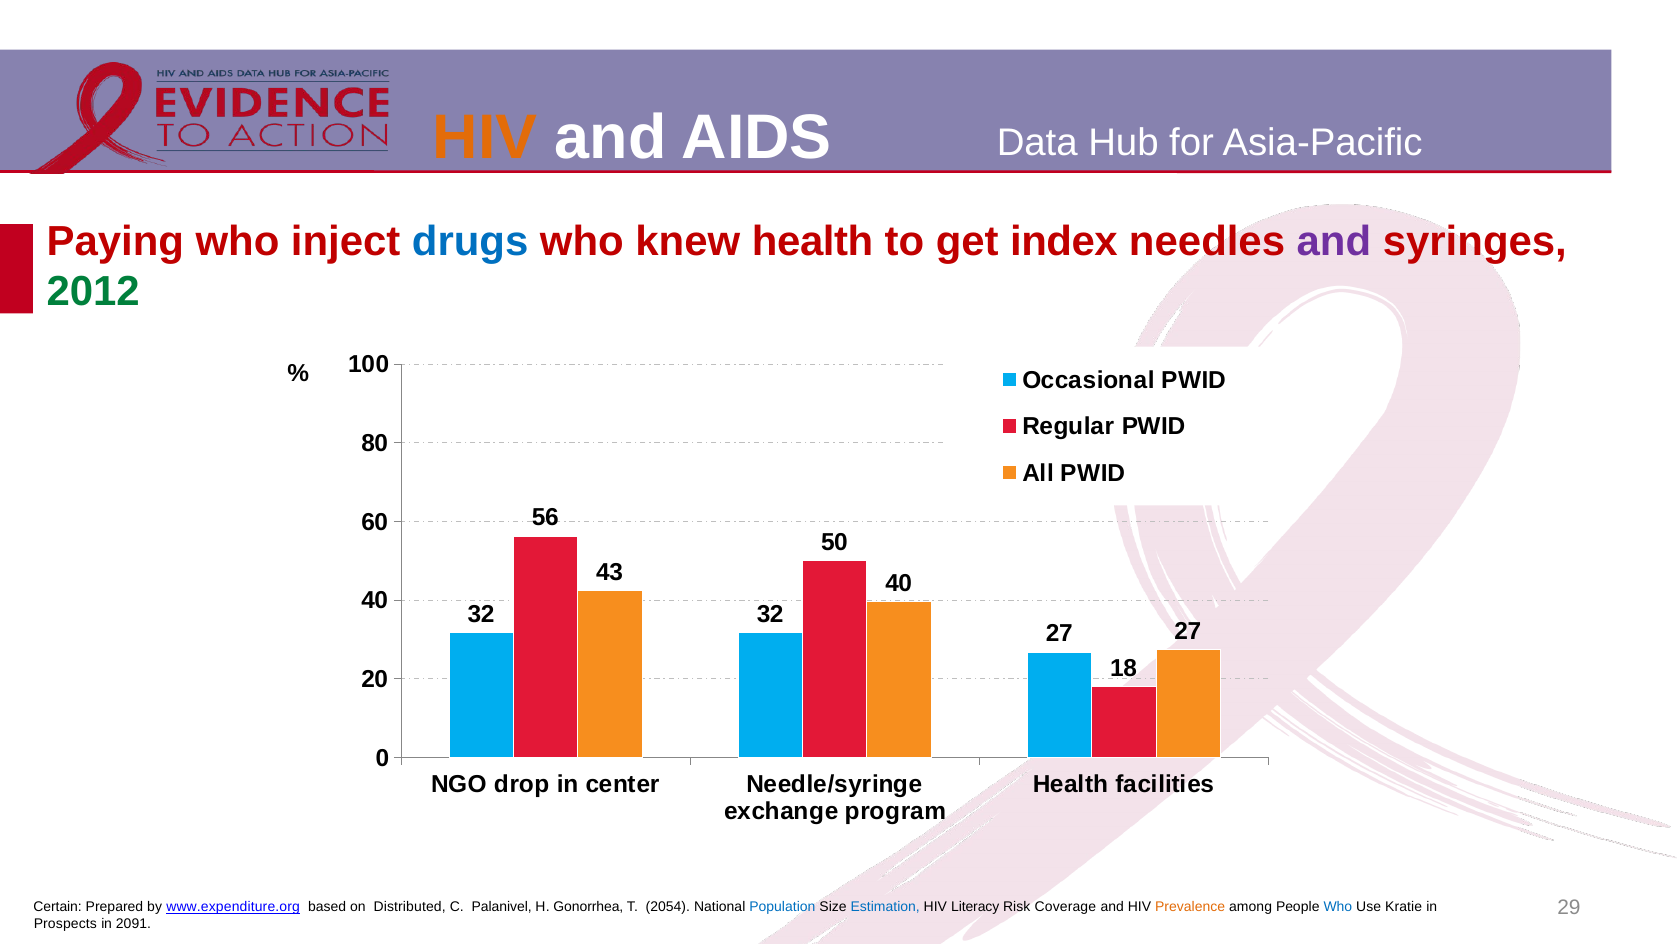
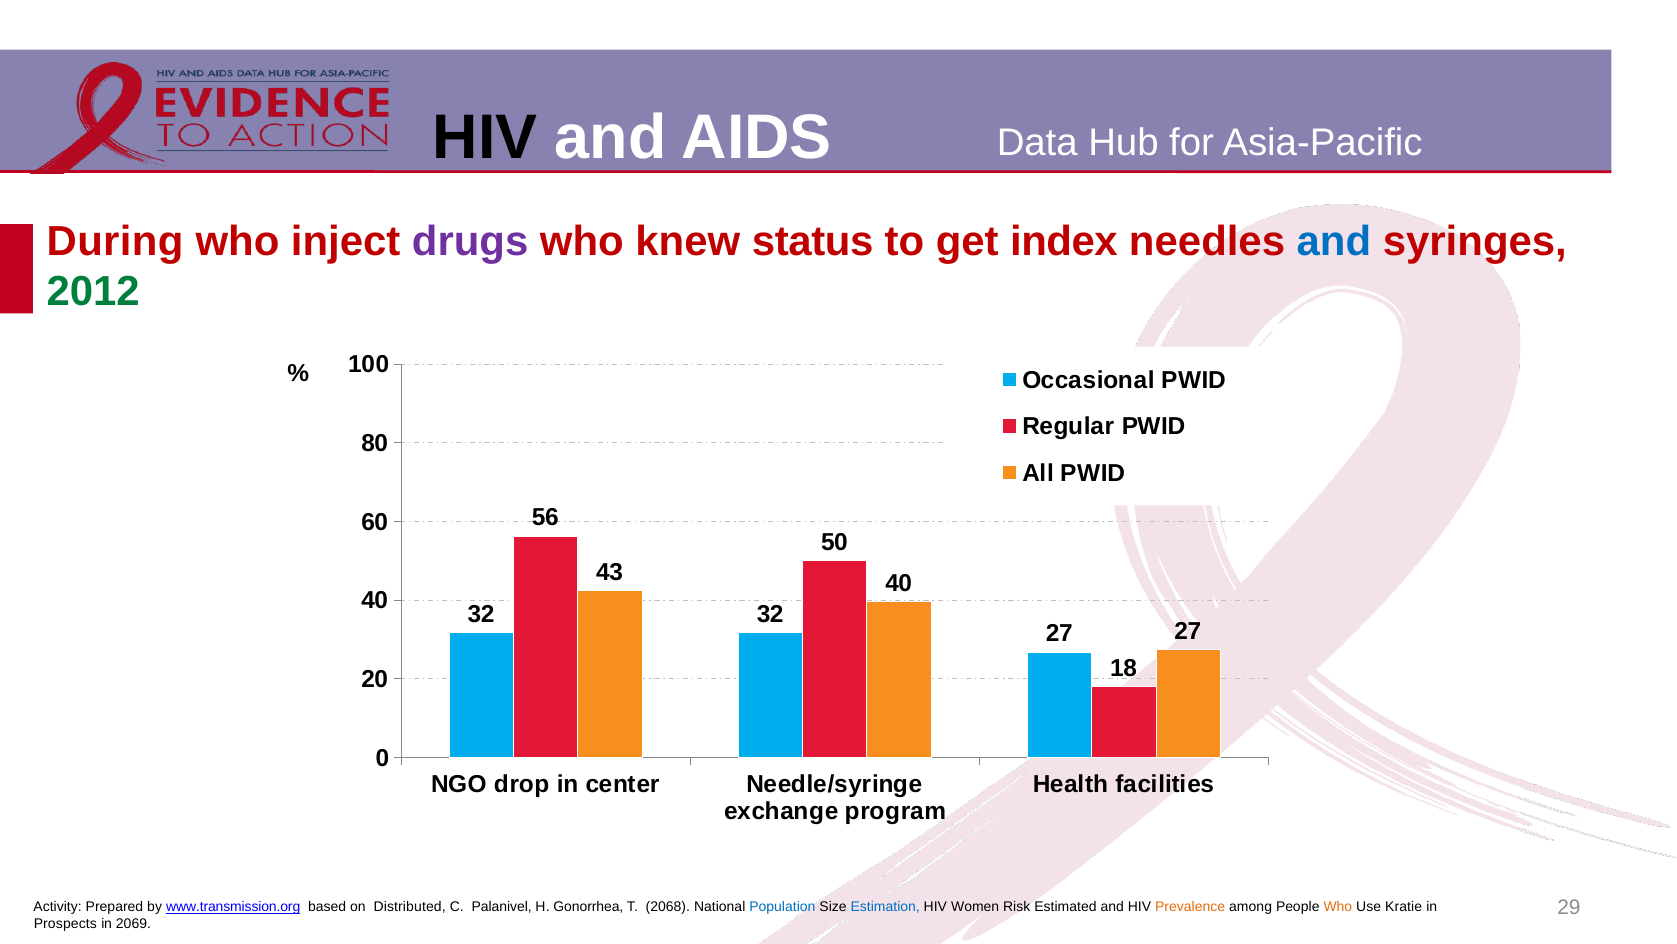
HIV colour: orange -> black (485, 137)
Paying: Paying -> During (115, 241)
drugs colour: blue -> purple (470, 241)
knew health: health -> status (813, 241)
and colour: purple -> blue (1334, 241)
Certain: Certain -> Activity (58, 906)
www.expenditure.org: www.expenditure.org -> www.transmission.org (233, 906)
2054: 2054 -> 2068 (668, 906)
Literacy: Literacy -> Women (975, 906)
Coverage: Coverage -> Estimated (1065, 906)
Who colour: blue -> orange (1338, 906)
2091: 2091 -> 2069 (133, 923)
